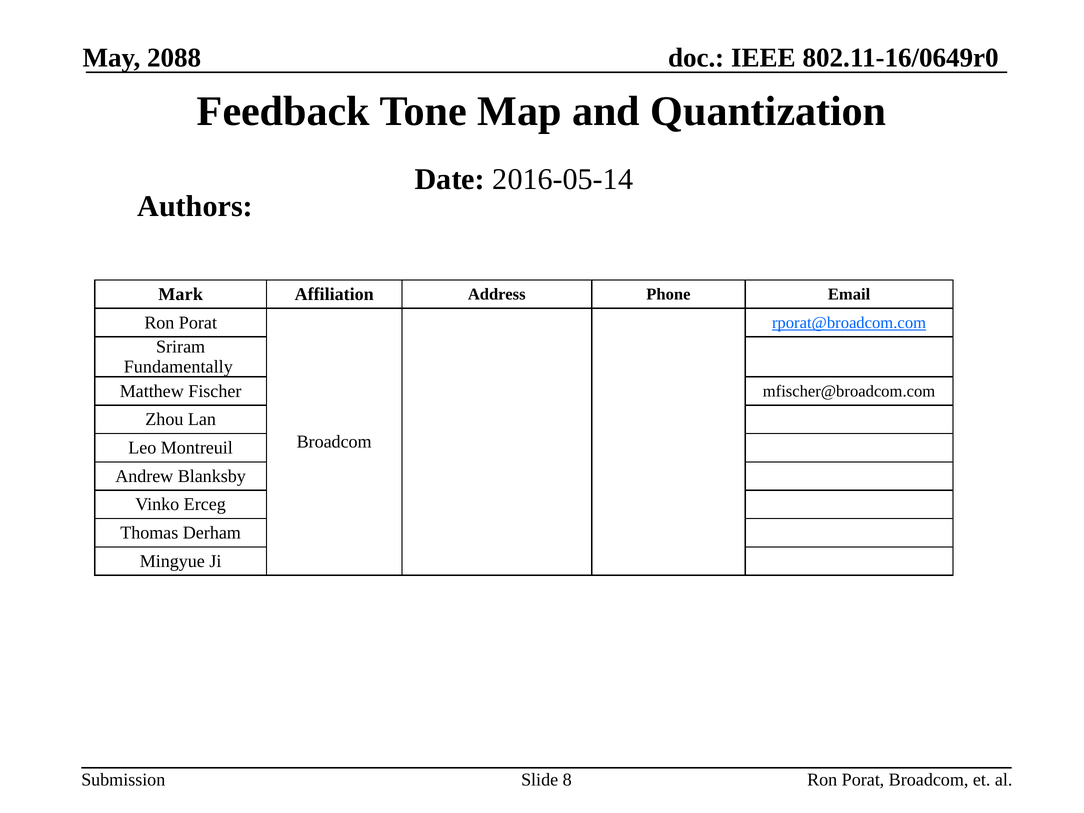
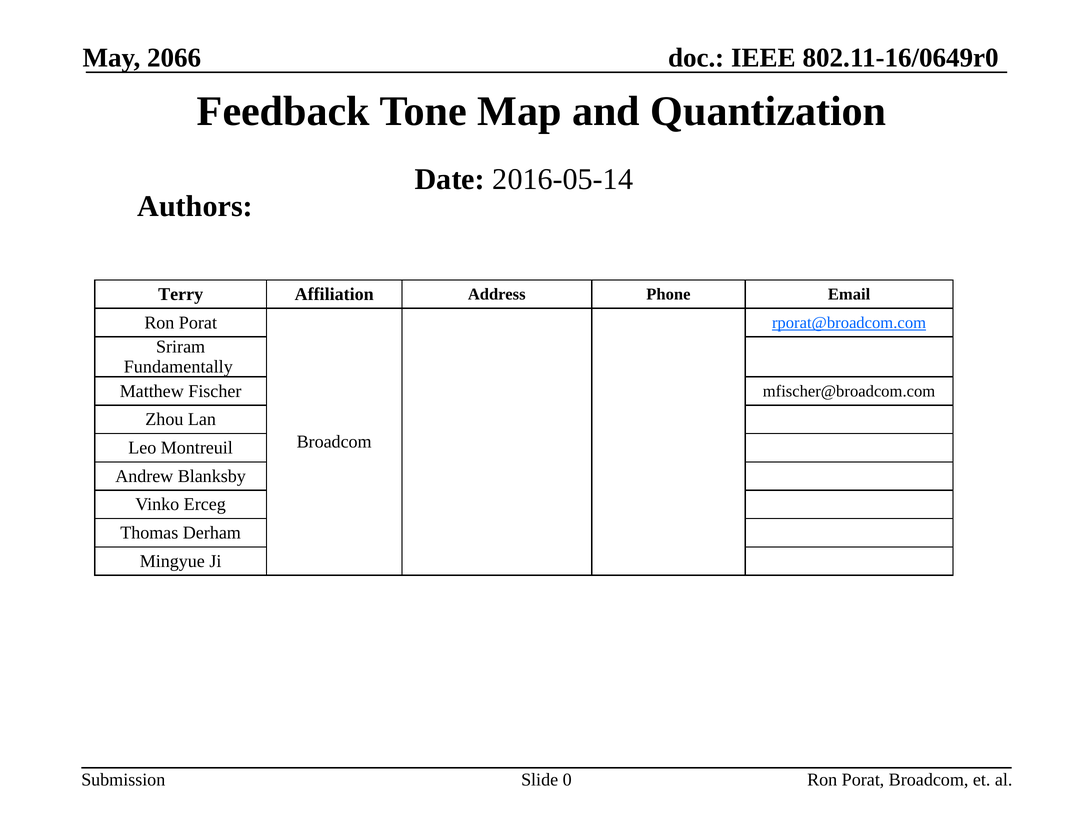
2088: 2088 -> 2066 (174, 58)
Mark: Mark -> Terry (181, 294)
8: 8 -> 0 (567, 780)
